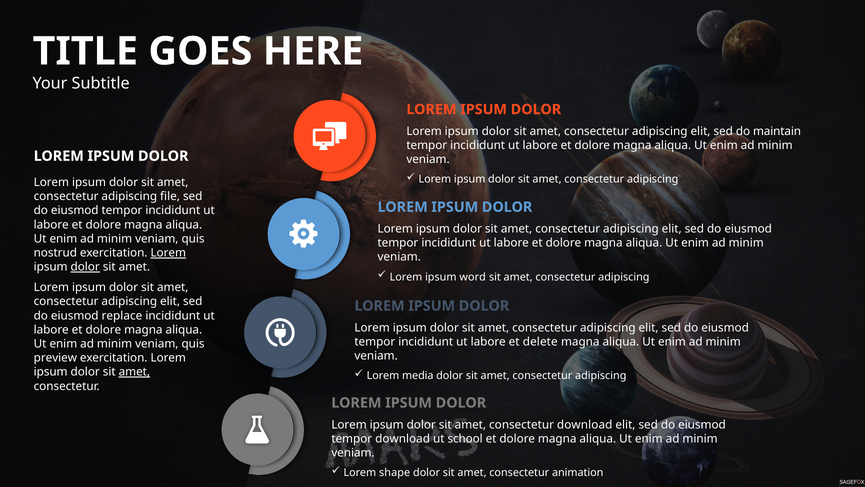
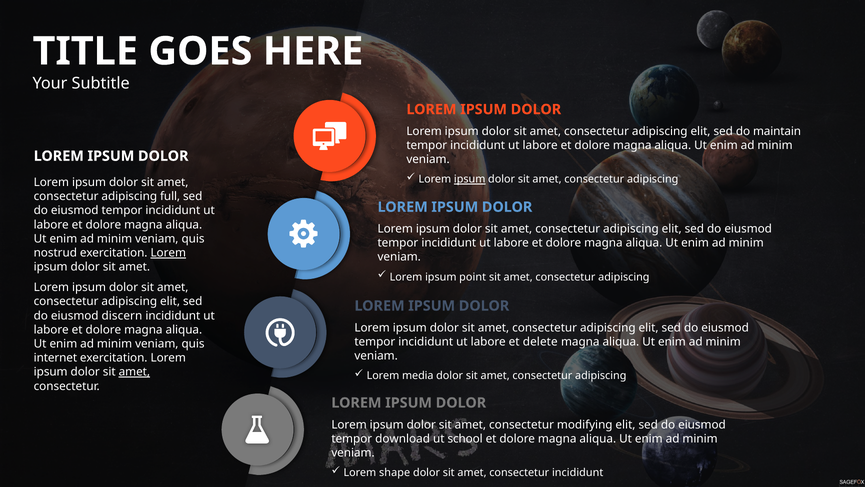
ipsum underline: none -> present (470, 179)
file: file -> full (170, 196)
dolor underline: present -> none (85, 267)
word: word -> point (473, 277)
replace: replace -> discern (122, 315)
preview: preview -> internet (55, 358)
consectetur download: download -> modifying (585, 424)
consectetur animation: animation -> incididunt (578, 472)
